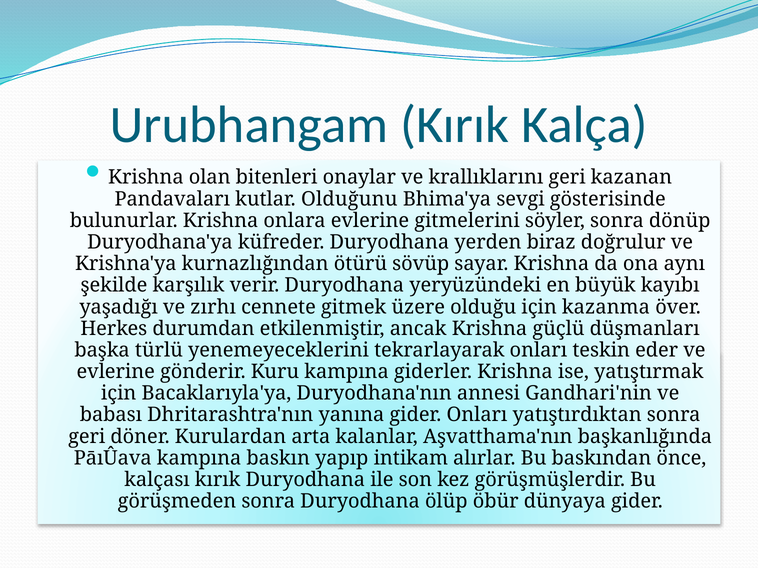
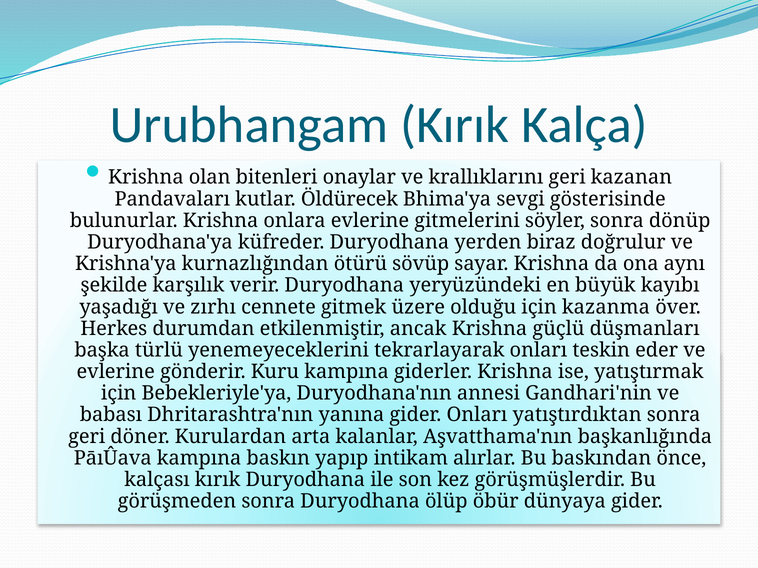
Olduğunu: Olduğunu -> Öldürecek (349, 199)
Bacaklarıyla'ya: Bacaklarıyla'ya -> Bebekleriyle'ya (216, 394)
